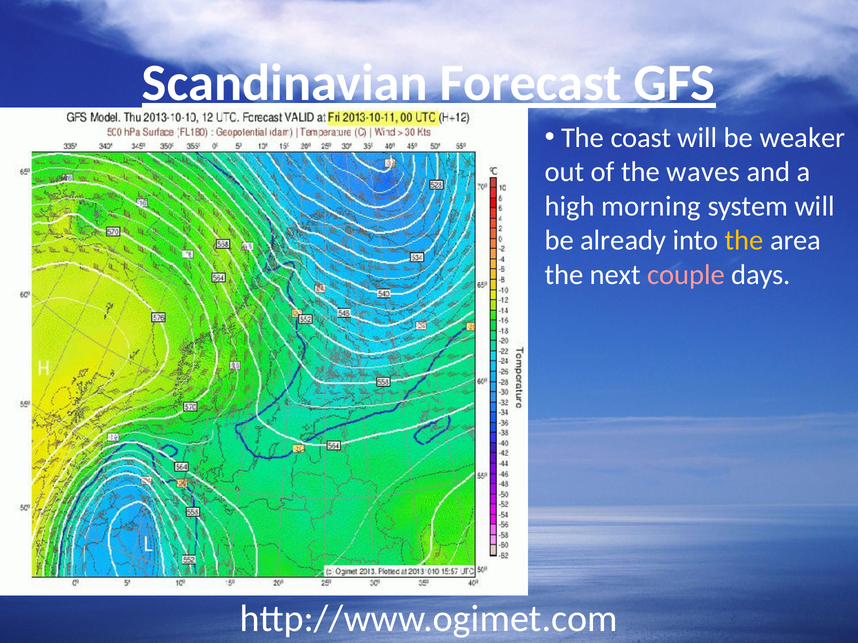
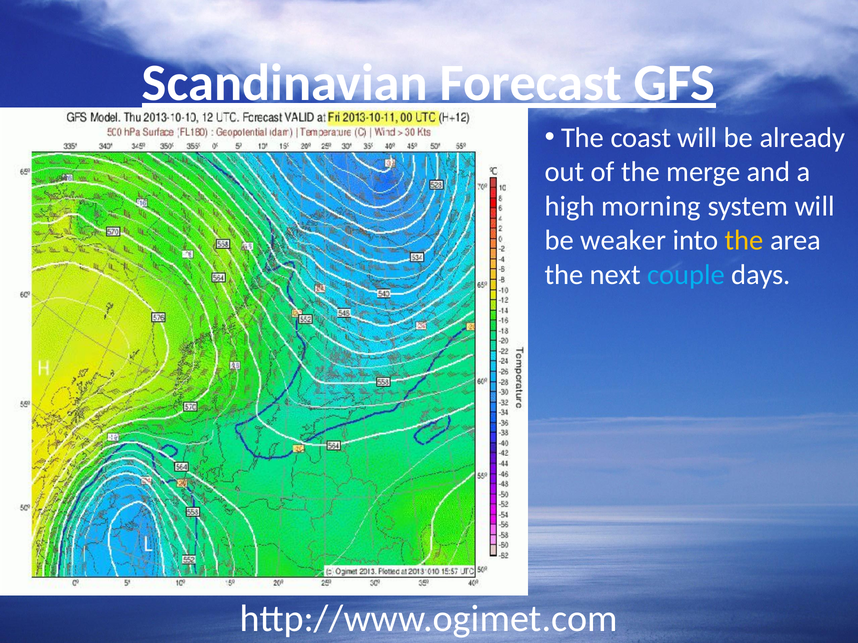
weaker: weaker -> already (803, 138)
waves: waves -> merge (703, 172)
already: already -> weaker (623, 241)
couple colour: pink -> light blue (686, 275)
